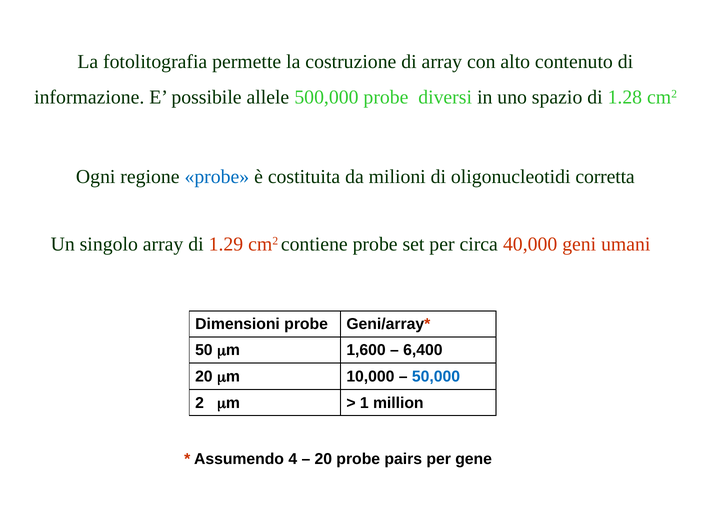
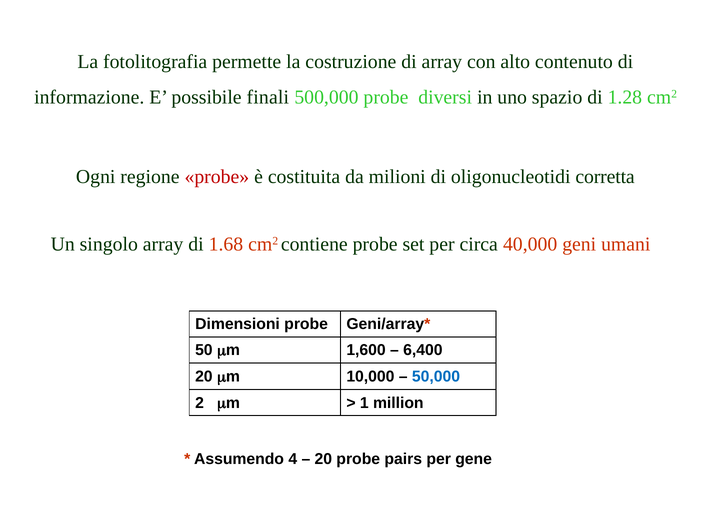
allele: allele -> finali (268, 97)
probe colour: blue -> red (217, 177)
1.29: 1.29 -> 1.68 (226, 245)
